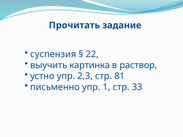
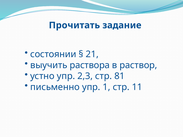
суспензия: суспензия -> состоянии (53, 54)
22: 22 -> 21 (92, 54)
картинка: картинка -> раствора (90, 65)
33: 33 -> 11 (137, 87)
